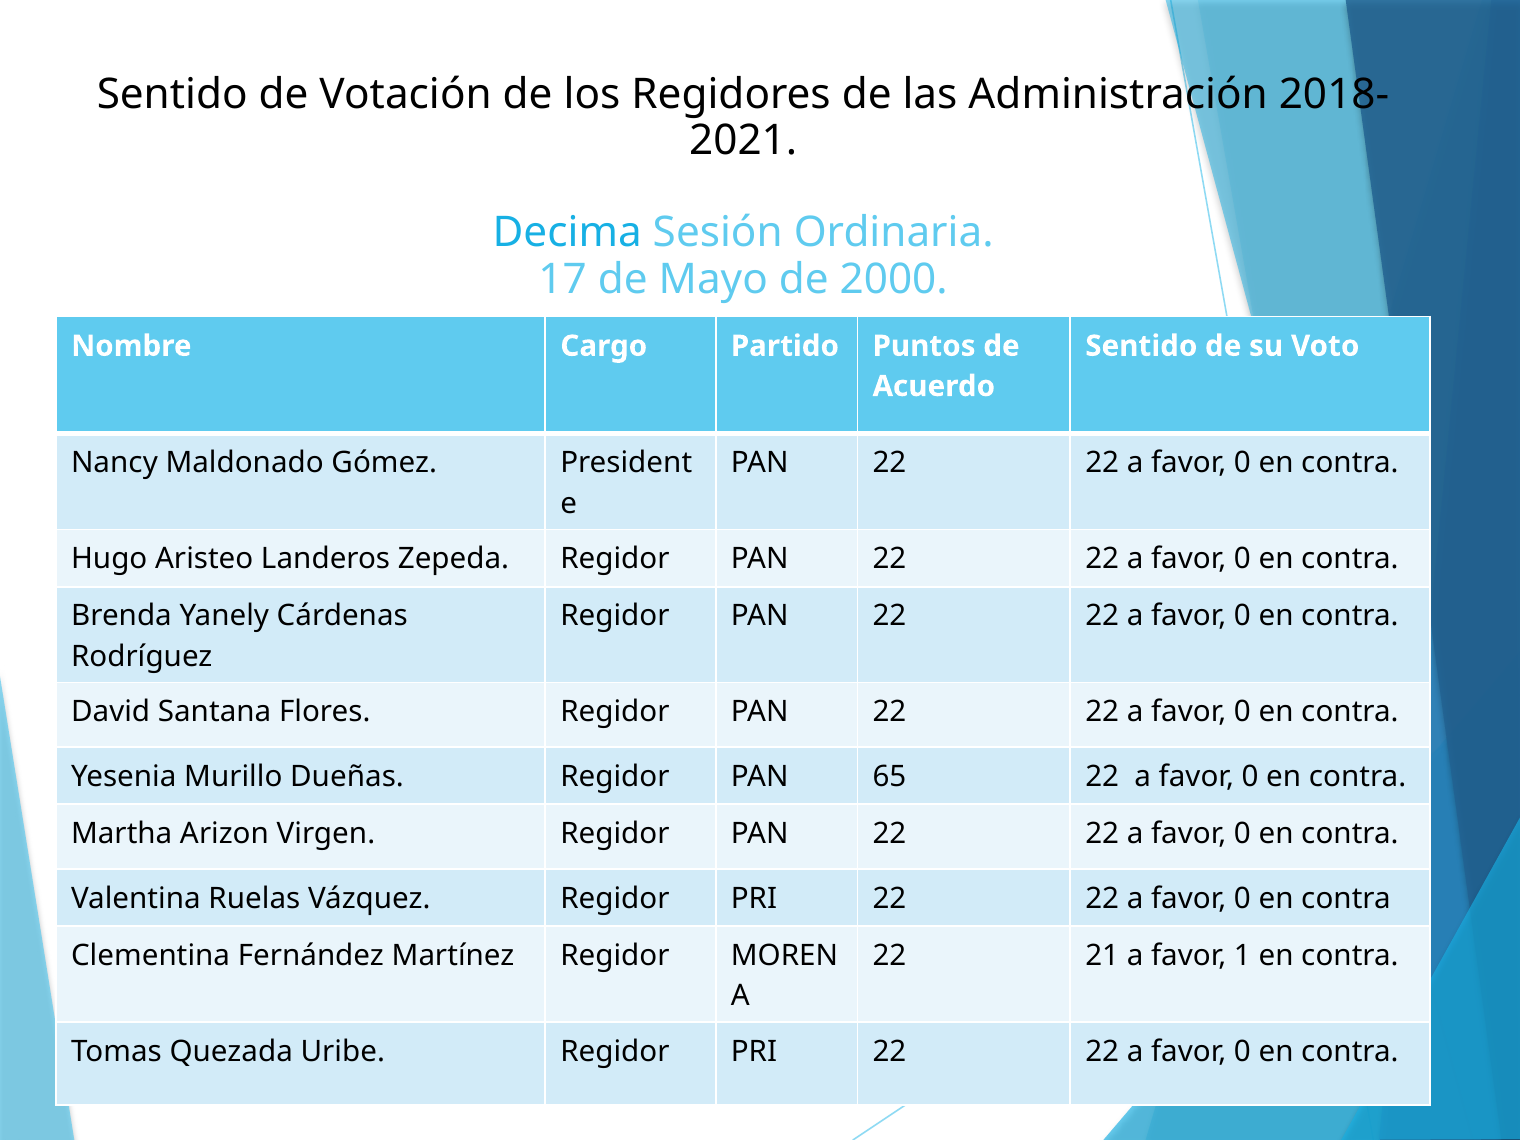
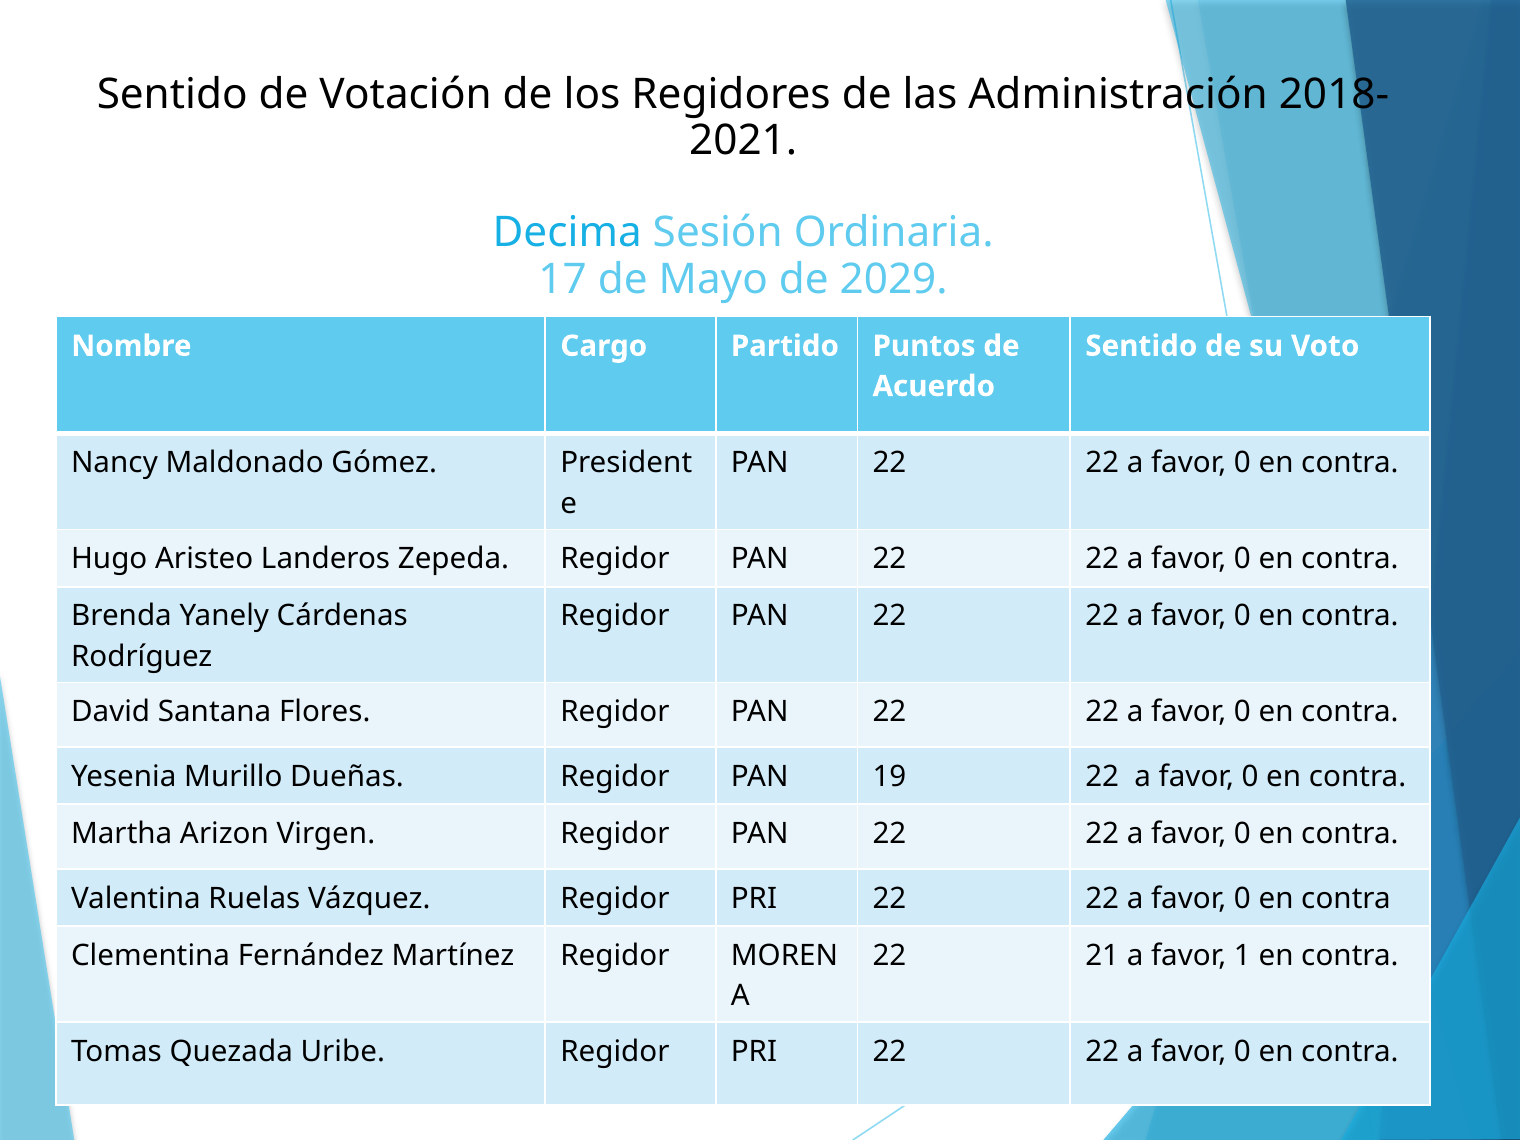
2000: 2000 -> 2029 (894, 279)
65: 65 -> 19 (889, 776)
